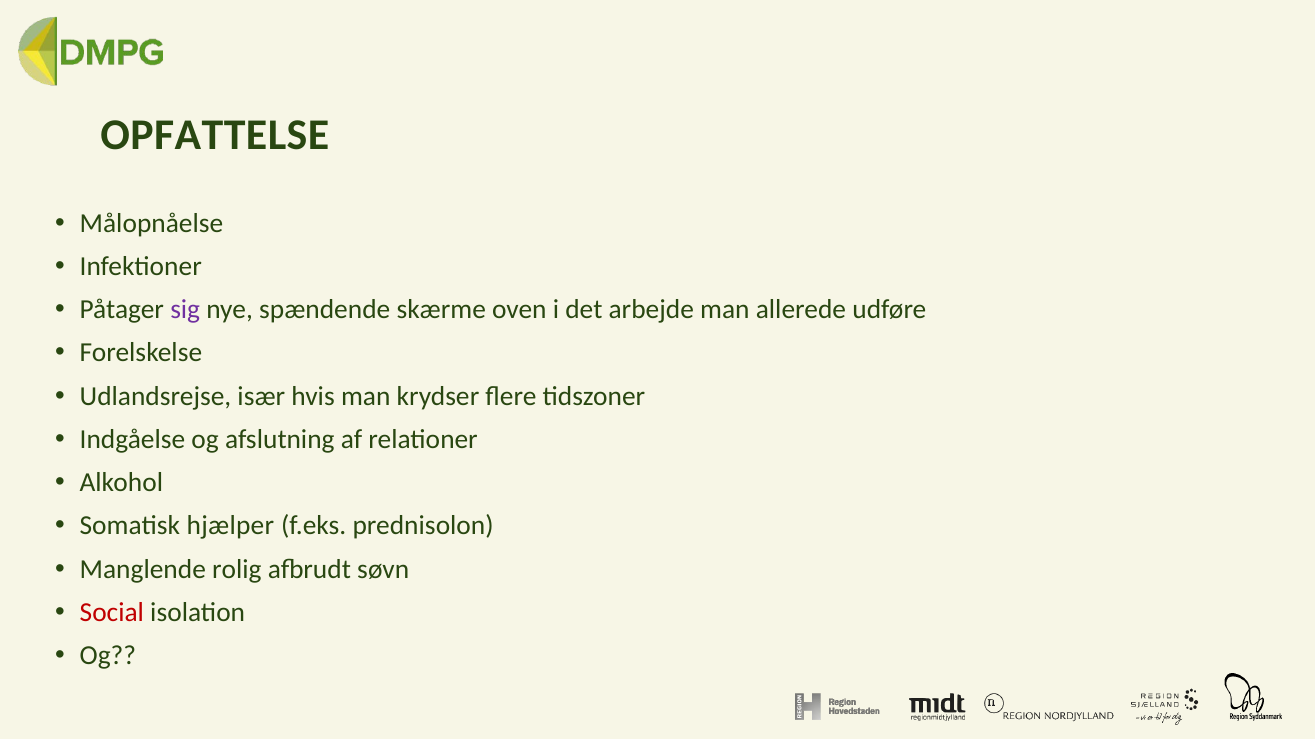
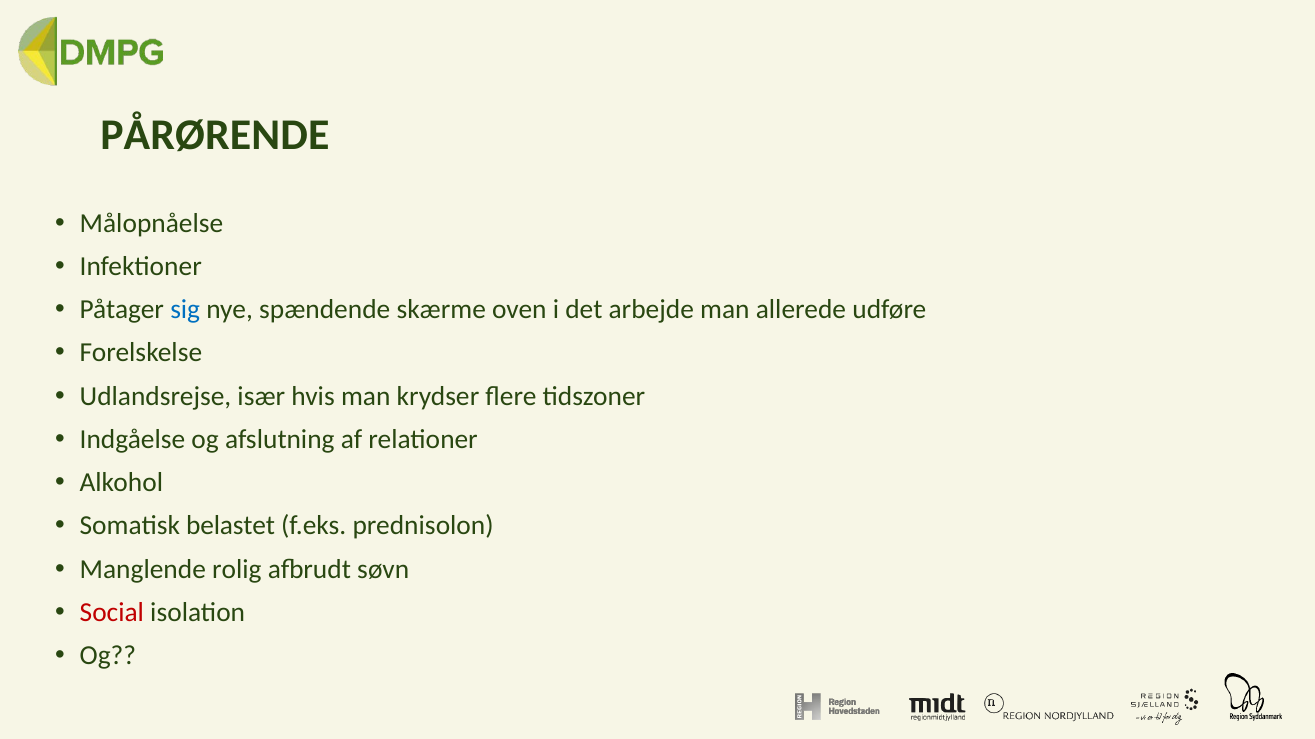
OPFATTELSE: OPFATTELSE -> PÅRØRENDE (215, 136)
sig colour: purple -> blue (185, 310)
hjælper: hjælper -> belastet (231, 526)
